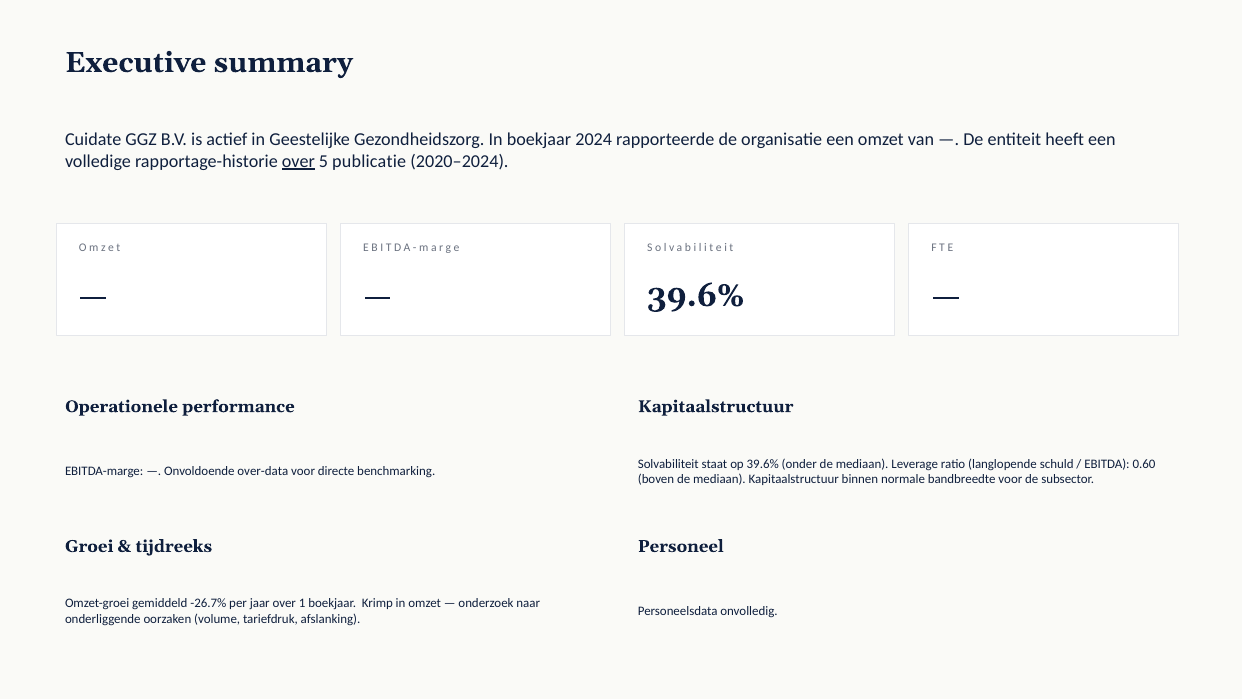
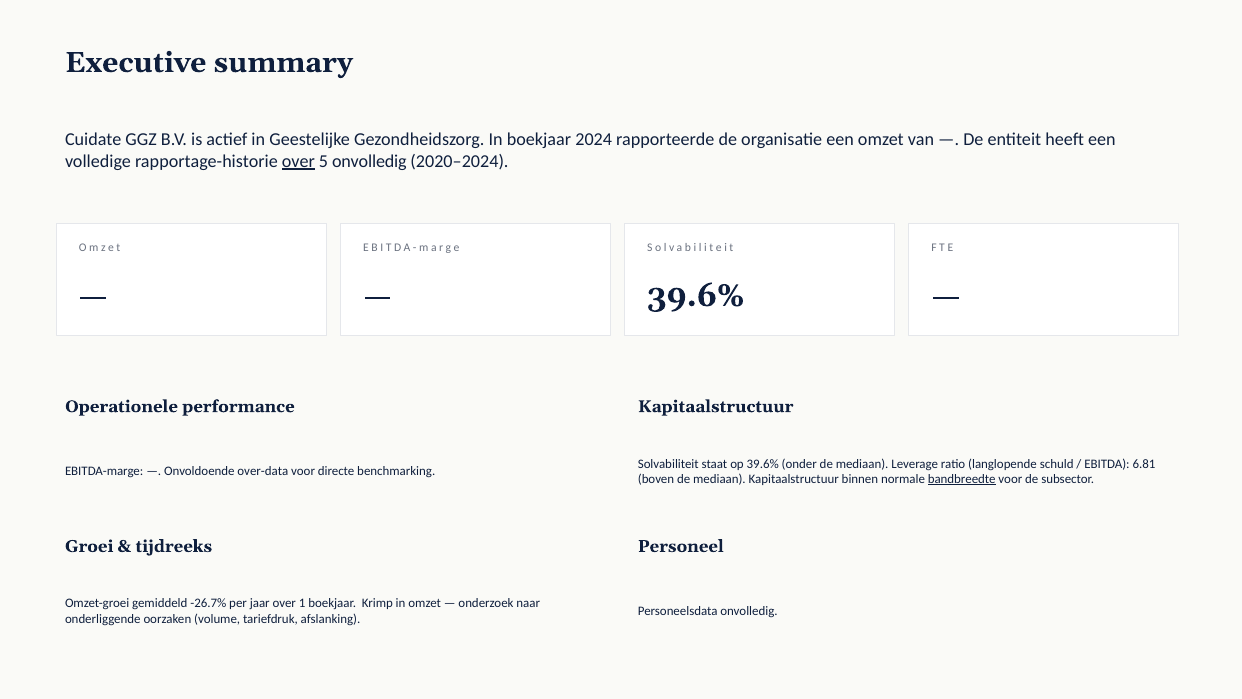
5 publicatie: publicatie -> onvolledig (369, 161)
0.60: 0.60 -> 6.81 (1144, 463)
bandbreedte underline: none -> present (962, 479)
